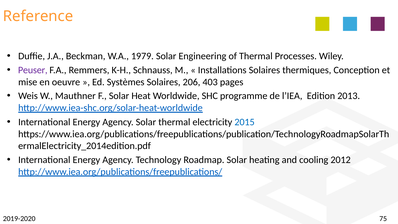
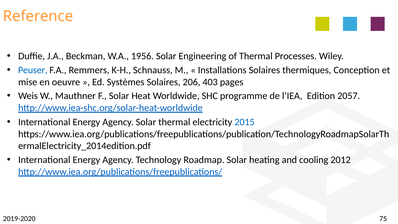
1979: 1979 -> 1956 (142, 56)
Peuser colour: purple -> blue (33, 70)
2013: 2013 -> 2057 (349, 96)
